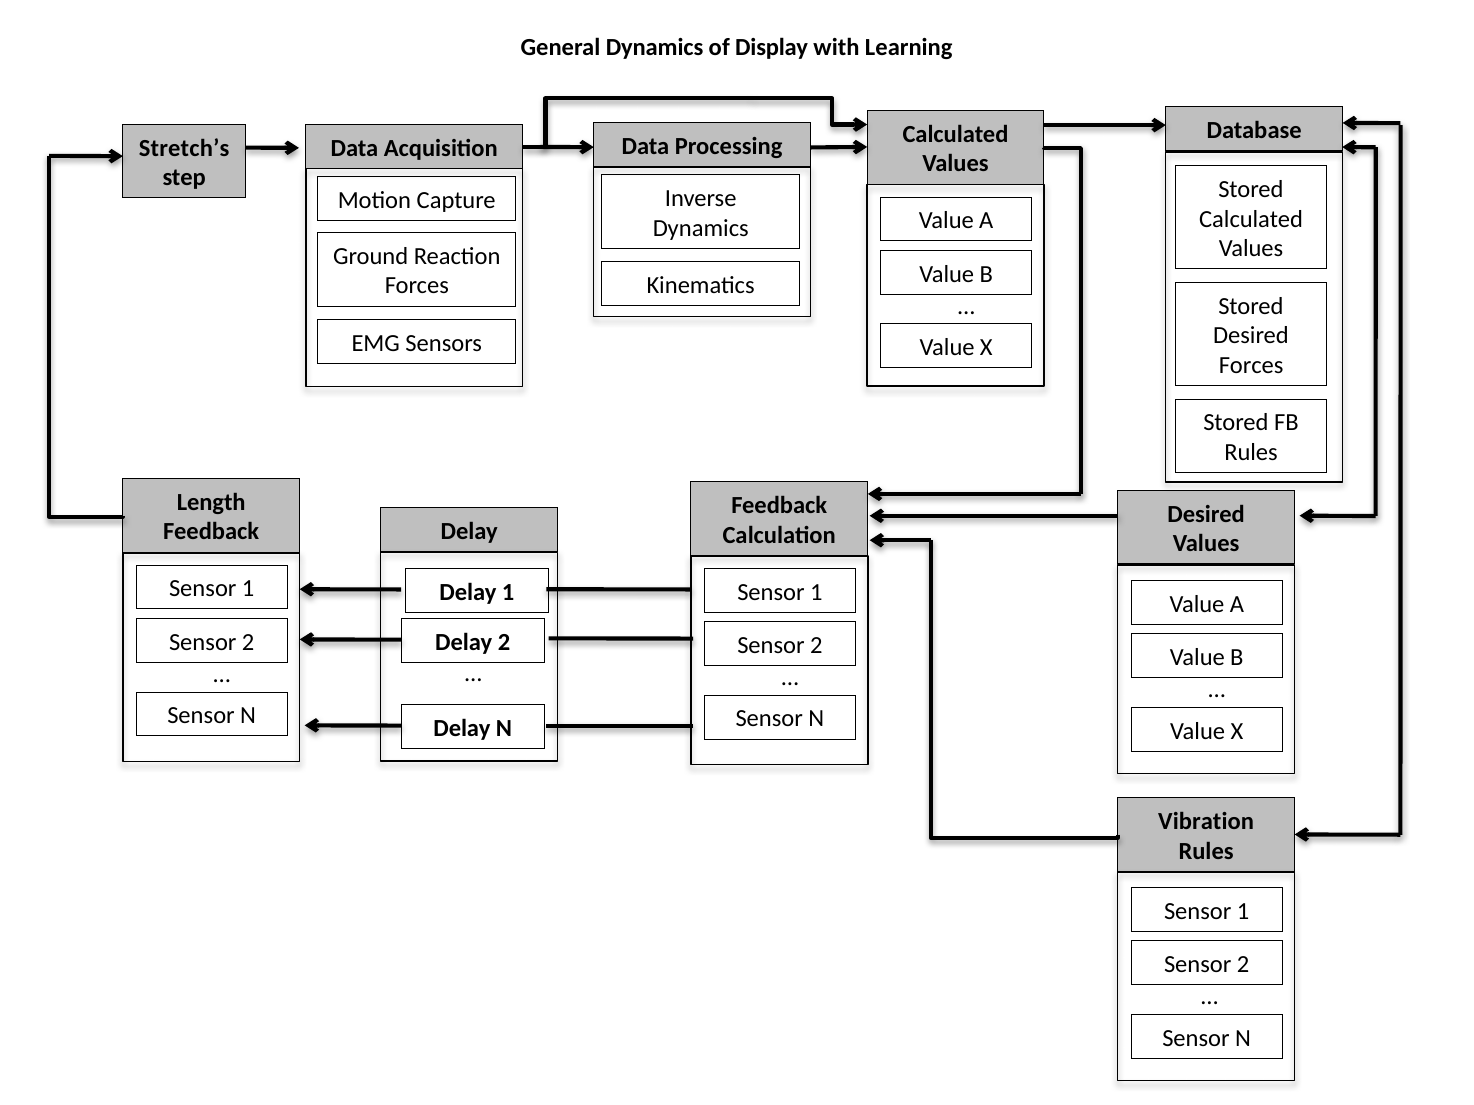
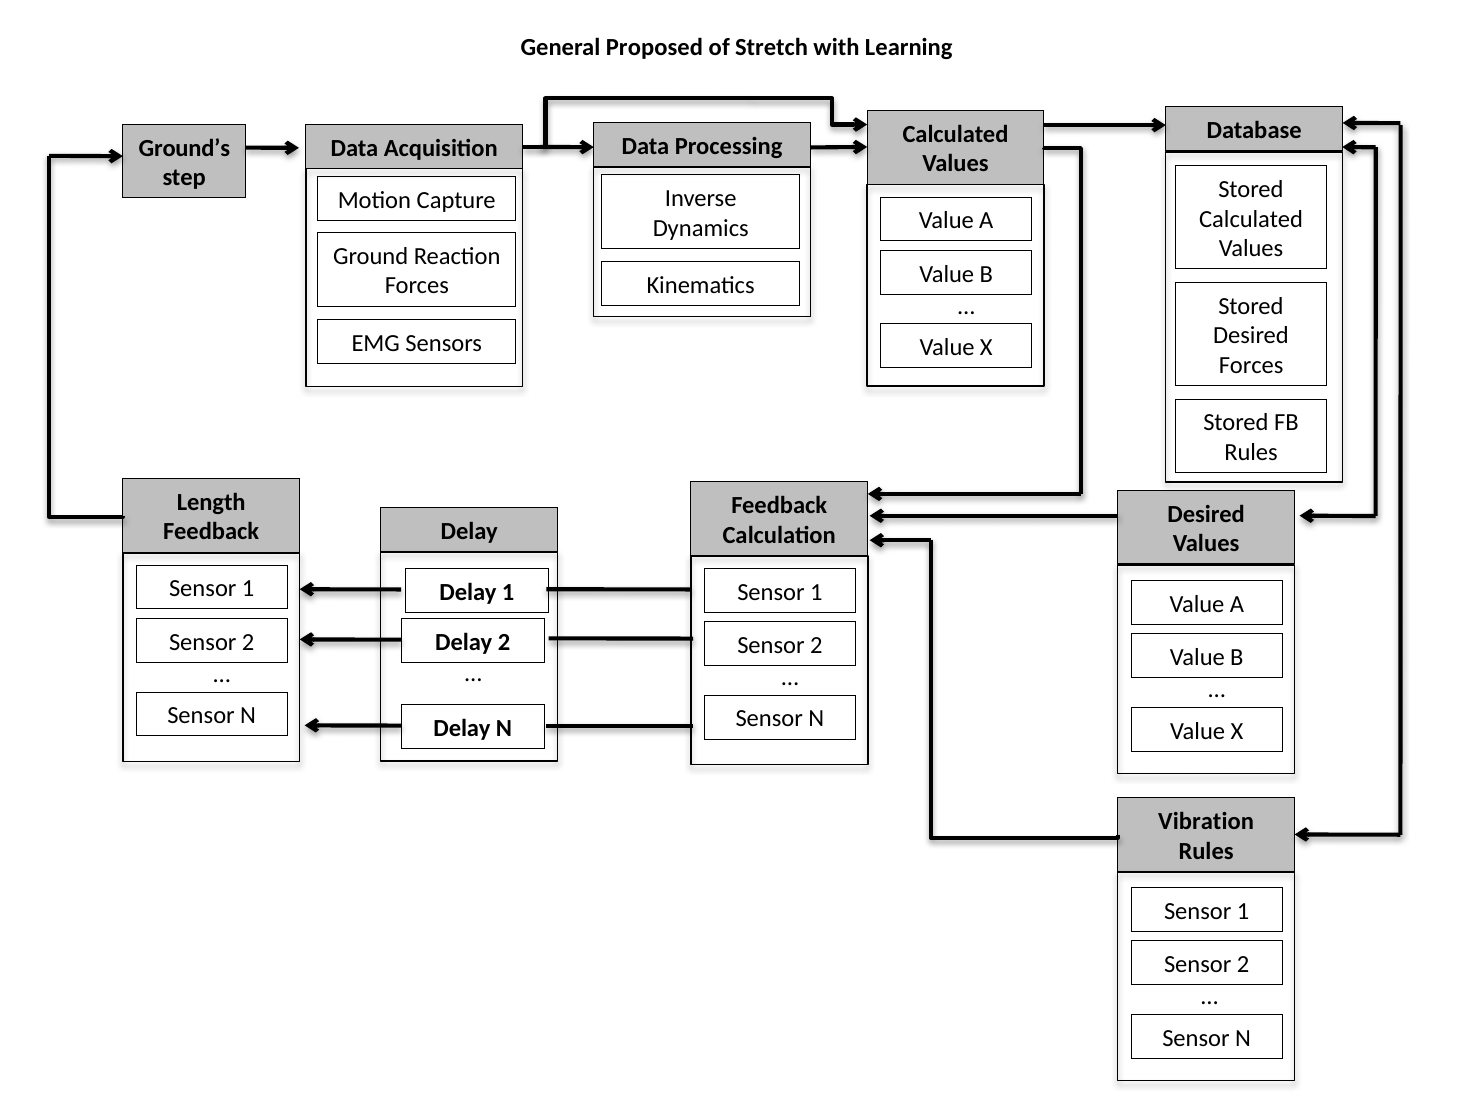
General Dynamics: Dynamics -> Proposed (654, 47)
Display: Display -> Stretch (772, 47)
Stretch’s: Stretch’s -> Ground’s (184, 148)
